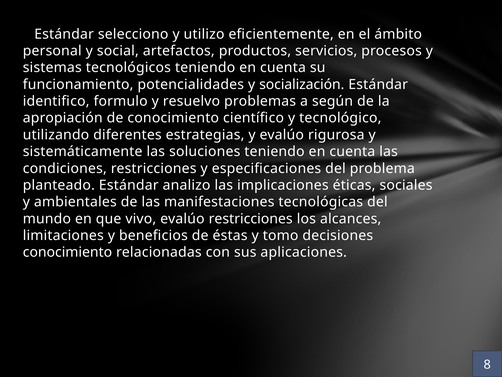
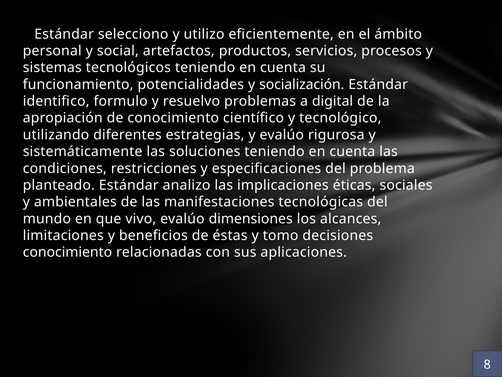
según: según -> digital (333, 101)
evalúo restricciones: restricciones -> dimensiones (251, 218)
